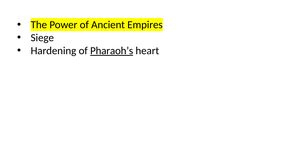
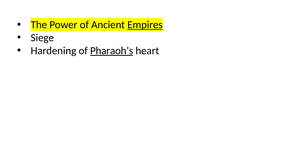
Empires underline: none -> present (145, 25)
